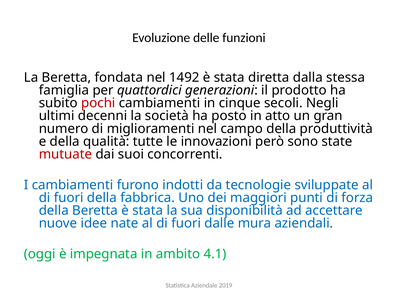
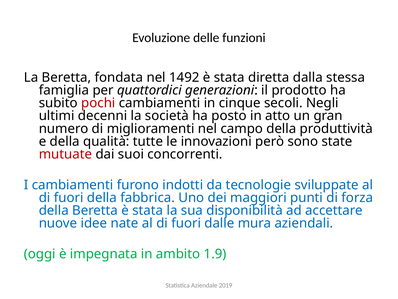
4.1: 4.1 -> 1.9 (215, 254)
